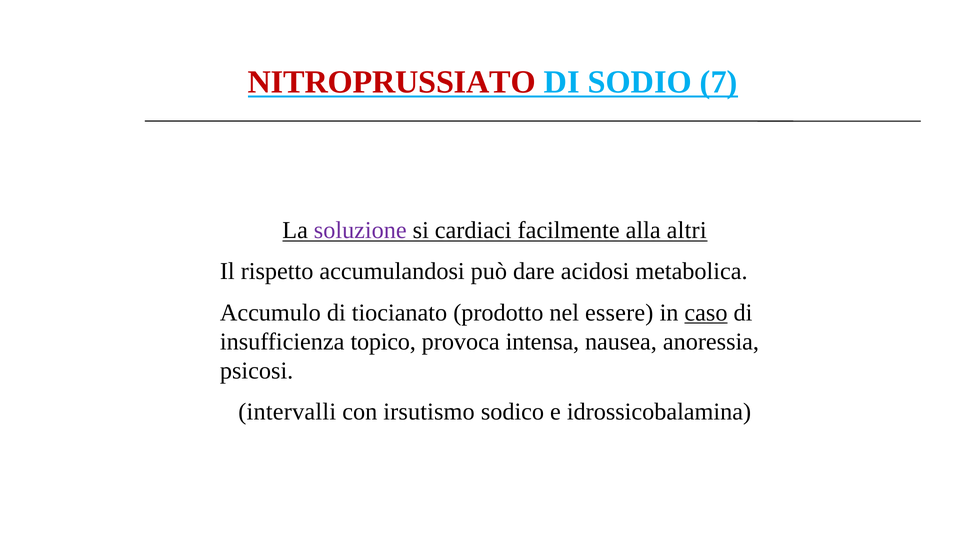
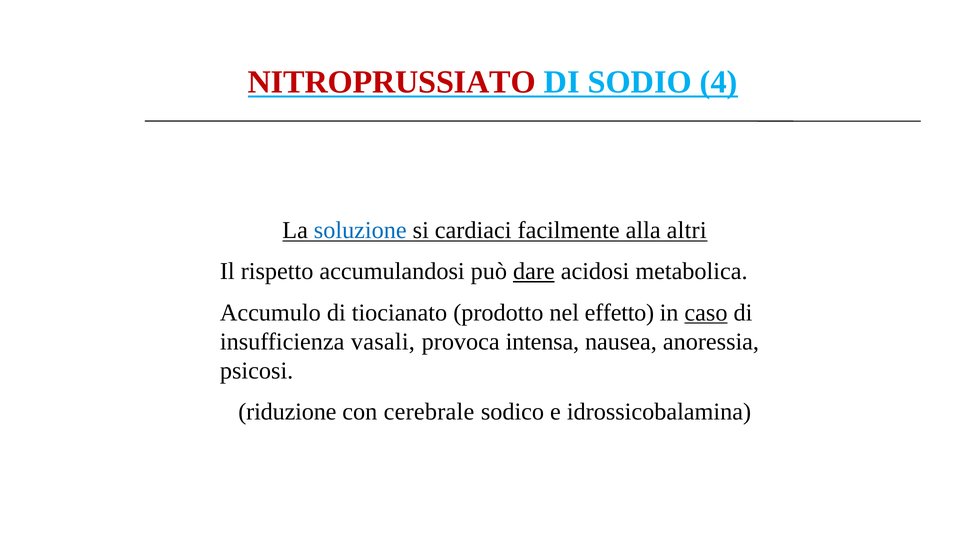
7: 7 -> 4 (719, 82)
soluzione colour: purple -> blue (360, 230)
dare underline: none -> present (534, 271)
essere: essere -> effetto (619, 313)
topico: topico -> vasali (383, 342)
intervalli: intervalli -> riduzione (287, 412)
irsutismo: irsutismo -> cerebrale (429, 412)
